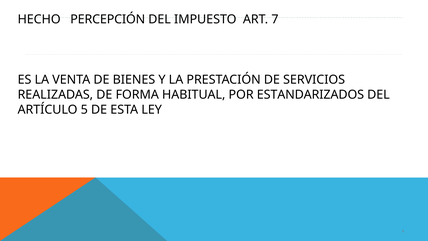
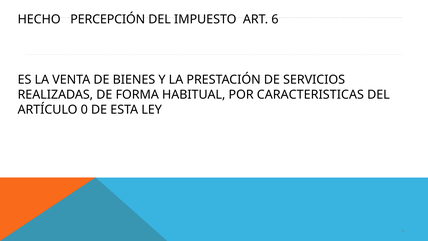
7: 7 -> 6 (275, 20)
ESTANDARIZADOS: ESTANDARIZADOS -> CARACTERISTICAS (310, 94)
5: 5 -> 0 (84, 109)
